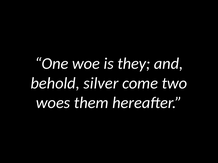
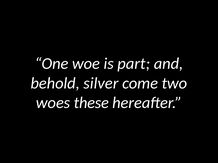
they: they -> part (134, 64)
them: them -> these (91, 103)
